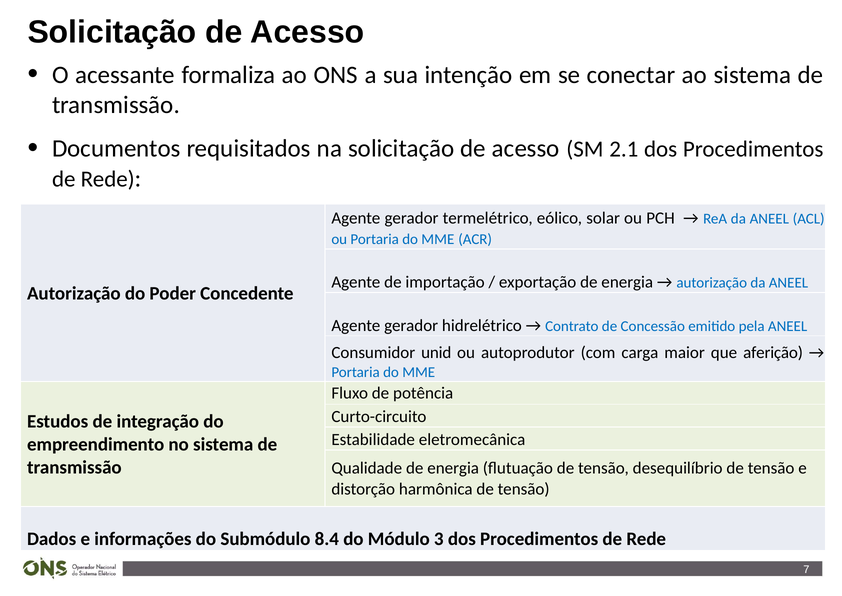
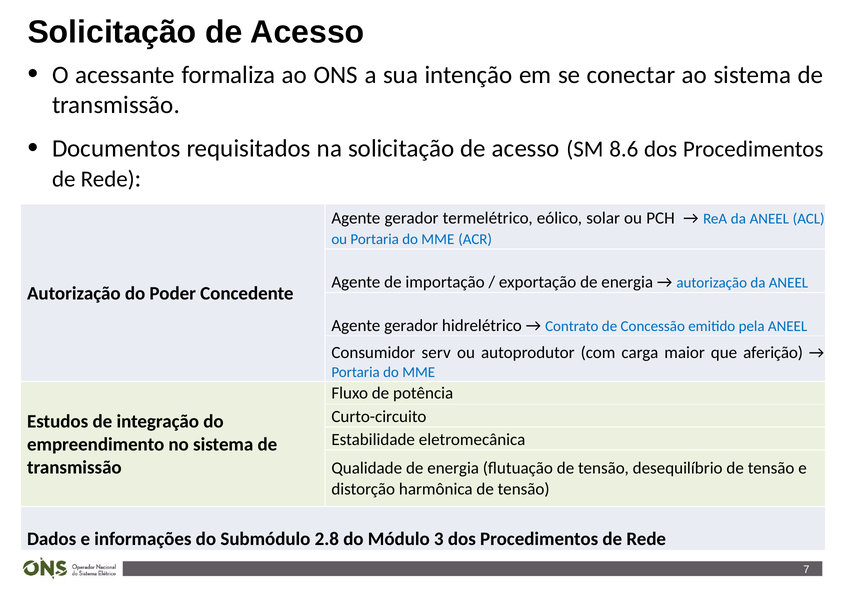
2.1: 2.1 -> 8.6 (624, 149)
unid: unid -> serv (436, 352)
8.4: 8.4 -> 2.8 (327, 538)
